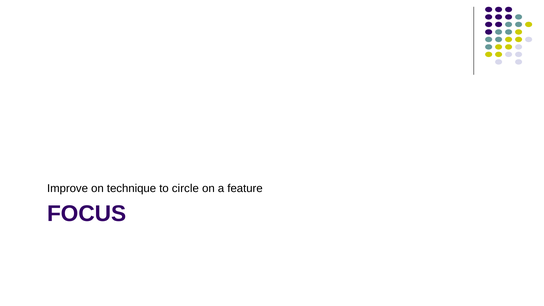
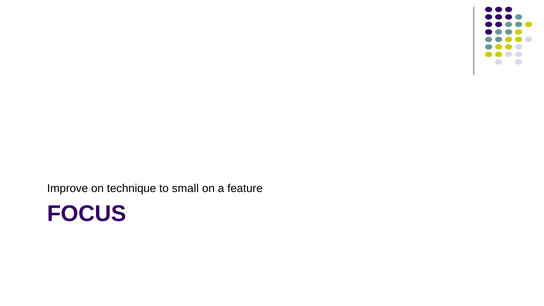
circle: circle -> small (185, 189)
